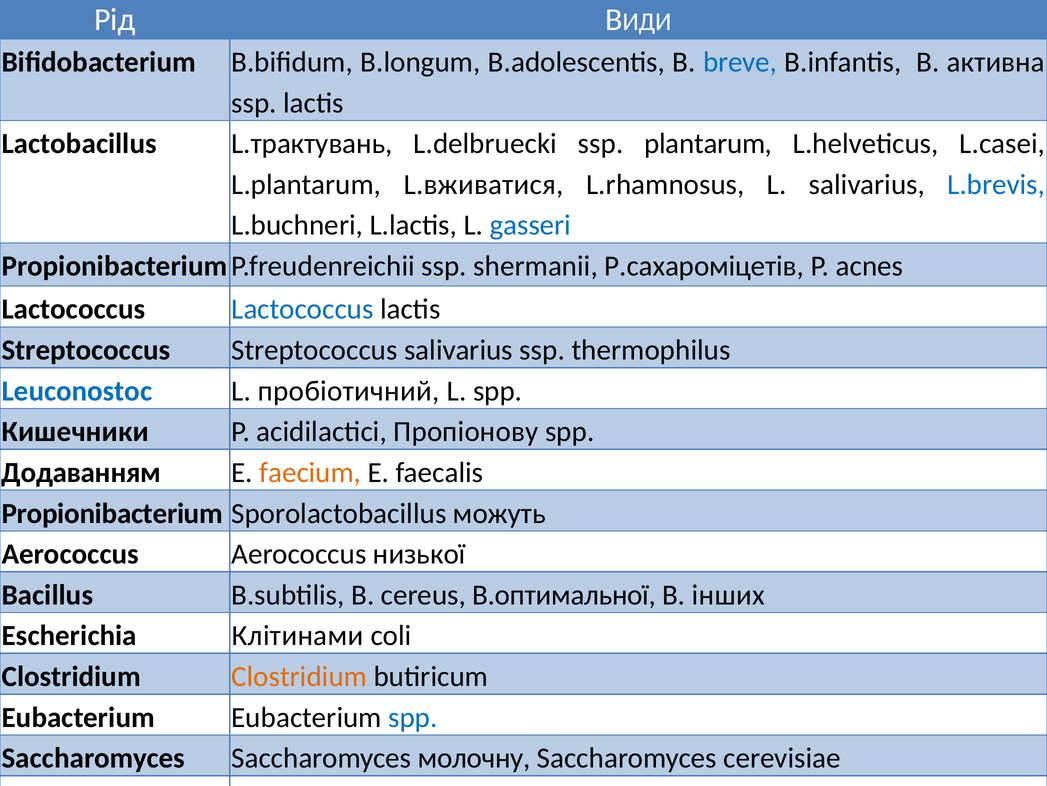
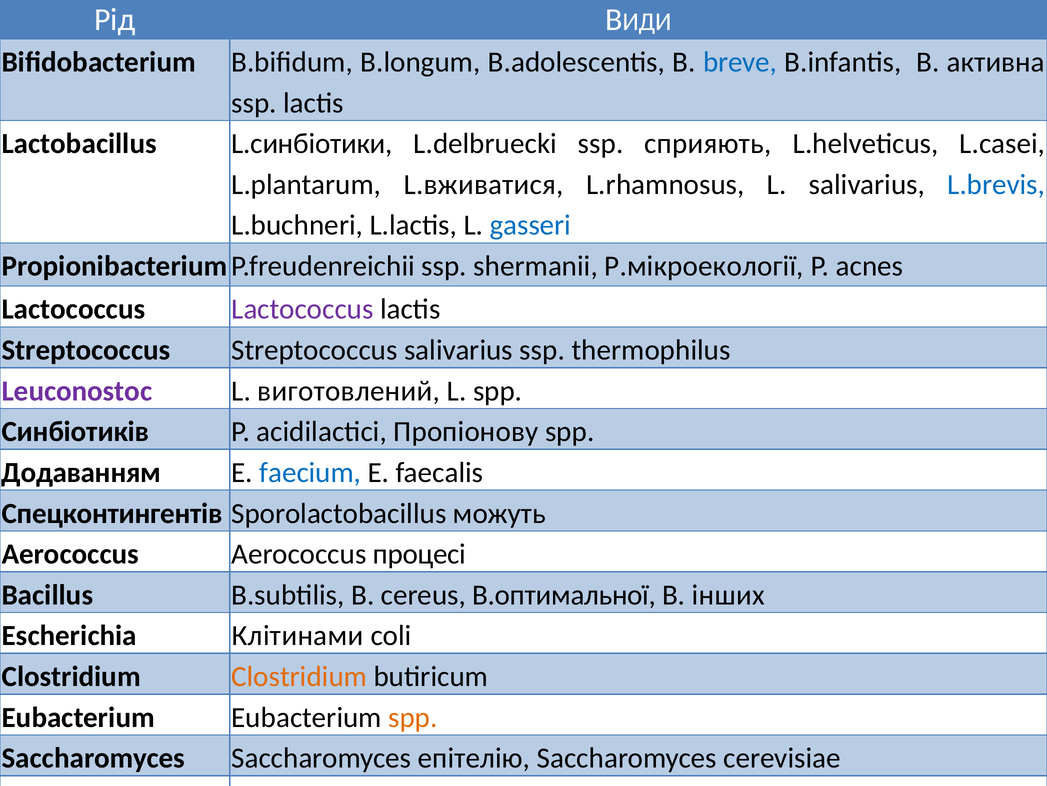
L.трактувань: L.трактувань -> L.синбіотики (312, 144)
plantarum: plantarum -> сприяють (708, 144)
P.сахароміцетів: P.сахароміцетів -> P.мікроекології (704, 266)
Lactococcus colour: blue -> purple (302, 309)
Leuconostoc colour: blue -> purple (77, 391)
пробіотичний: пробіотичний -> виготовлений (349, 391)
Кишечники: Кишечники -> Синбіотиків (75, 431)
faecium colour: orange -> blue (310, 472)
Propionibacterium: Propionibacterium -> Спецконтингентів (112, 513)
низької: низької -> процесі (419, 554)
spp colour: blue -> orange (413, 717)
молочну: молочну -> епітелію (474, 758)
